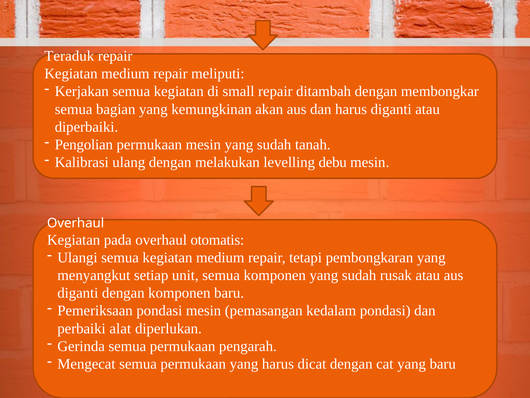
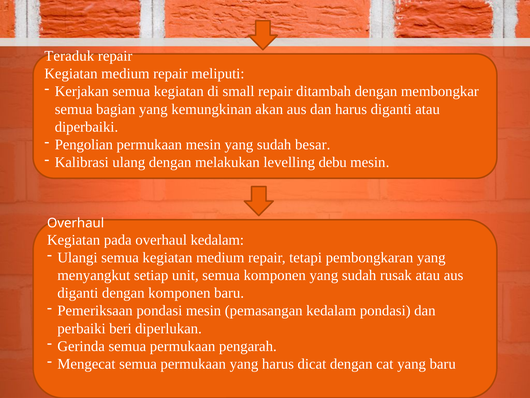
tanah: tanah -> besar (313, 144)
overhaul otomatis: otomatis -> kedalam (217, 240)
alat: alat -> beri (120, 328)
